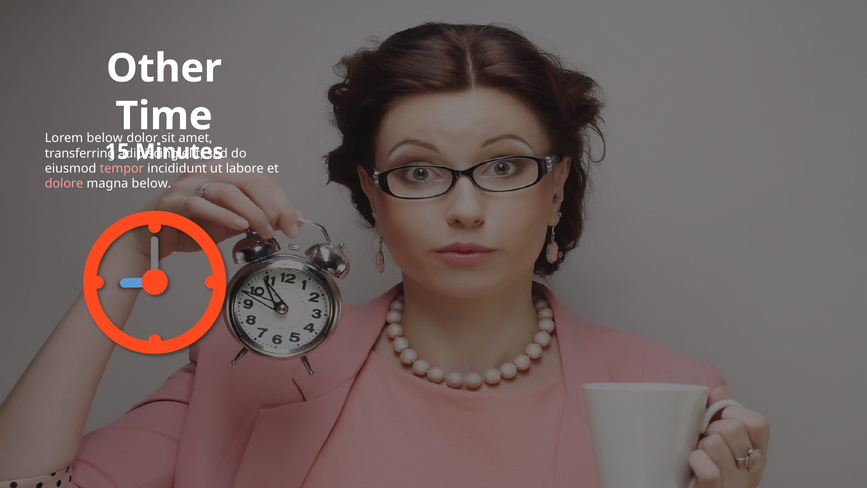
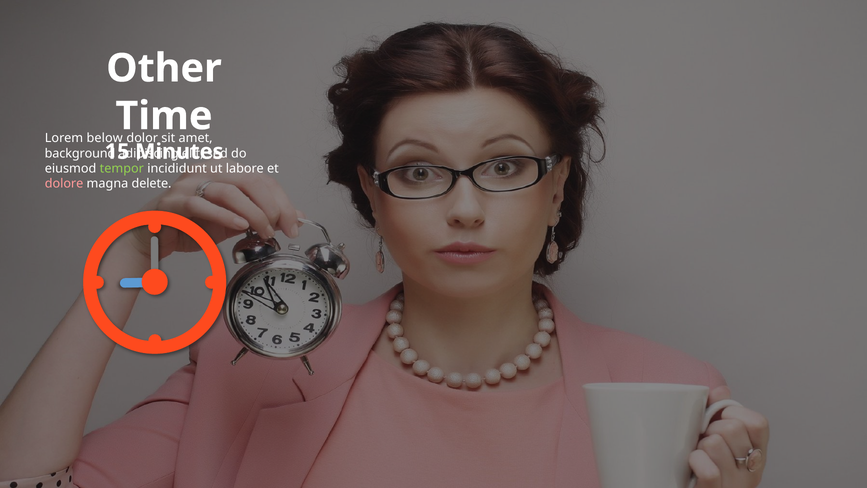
transferring: transferring -> background (80, 153)
tempor colour: pink -> light green (122, 168)
magna below: below -> delete (152, 184)
